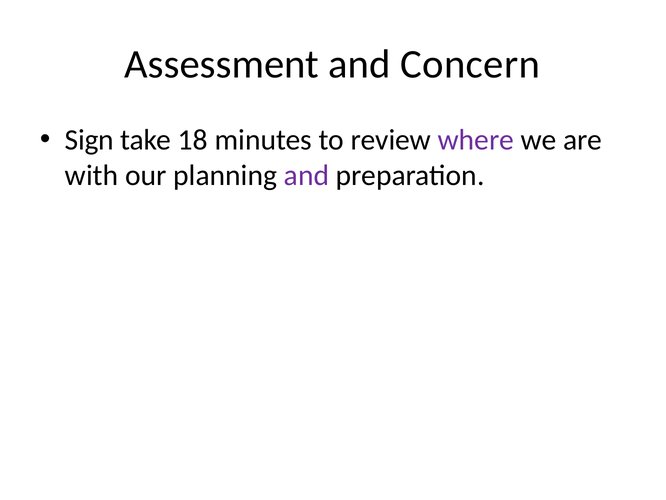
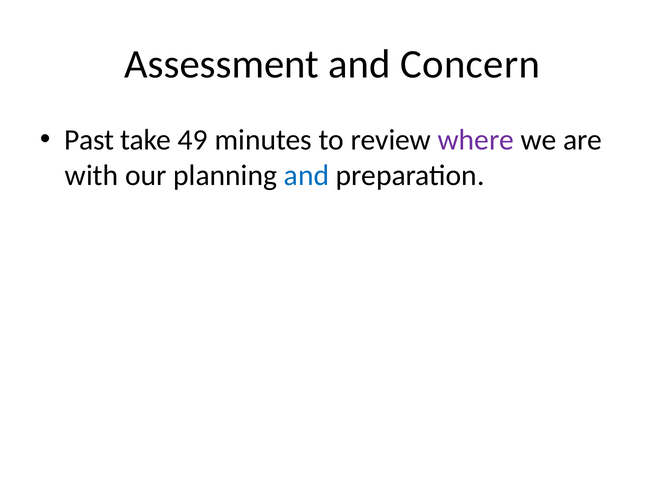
Sign: Sign -> Past (89, 140)
18: 18 -> 49 (193, 140)
and colour: purple -> blue (306, 175)
